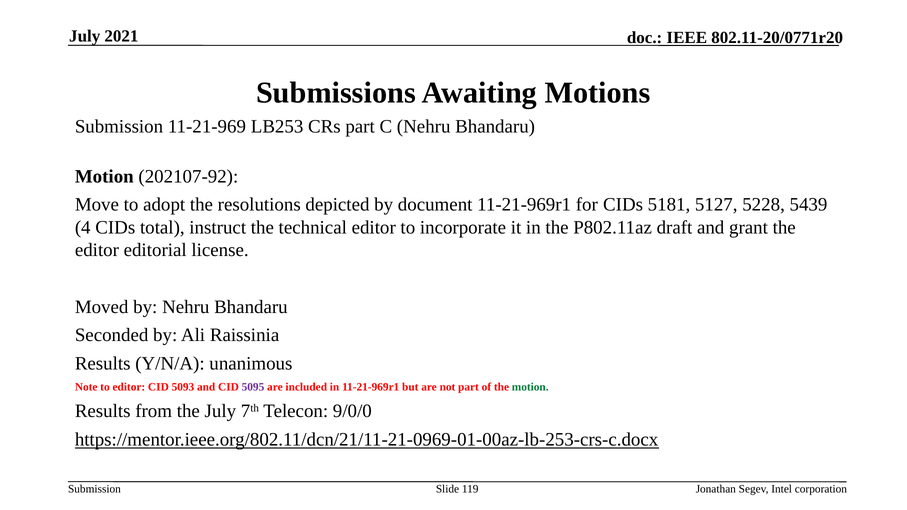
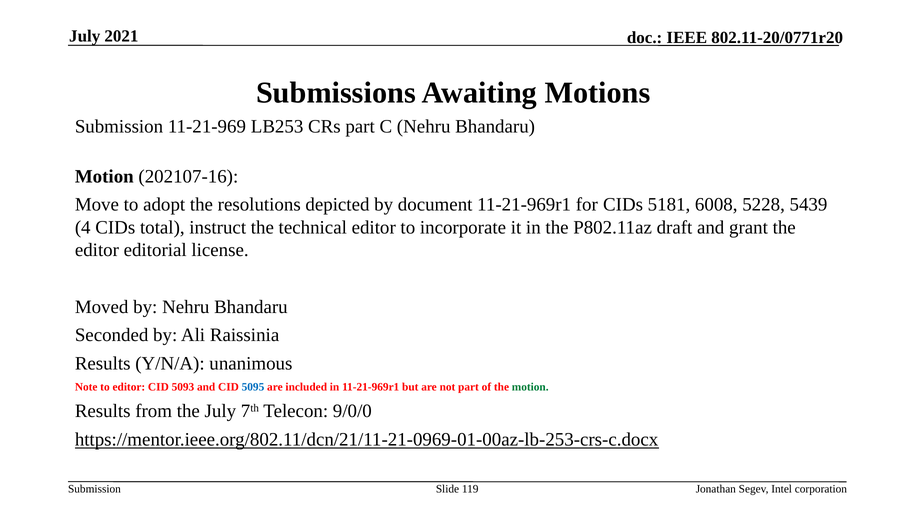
202107-92: 202107-92 -> 202107-16 (188, 176)
5127: 5127 -> 6008 (716, 205)
5095 colour: purple -> blue (253, 387)
